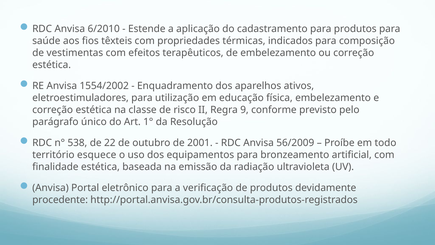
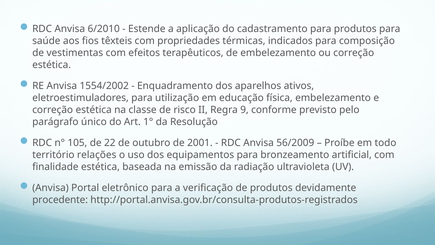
538: 538 -> 105 (77, 143)
esquece: esquece -> relações (97, 155)
